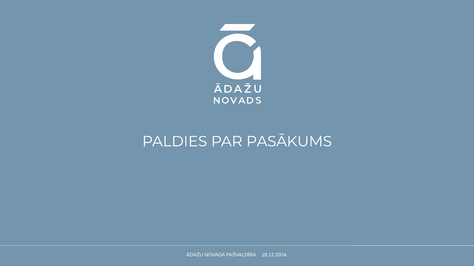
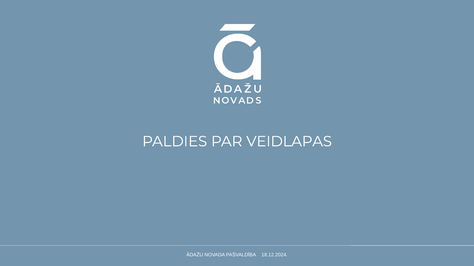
PASĀKUMS: PASĀKUMS -> VEIDLAPAS (289, 142)
